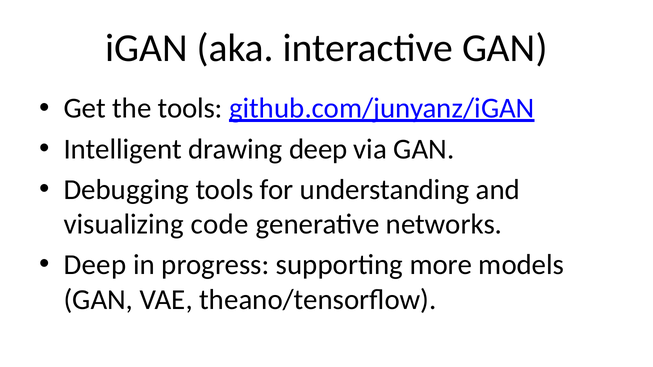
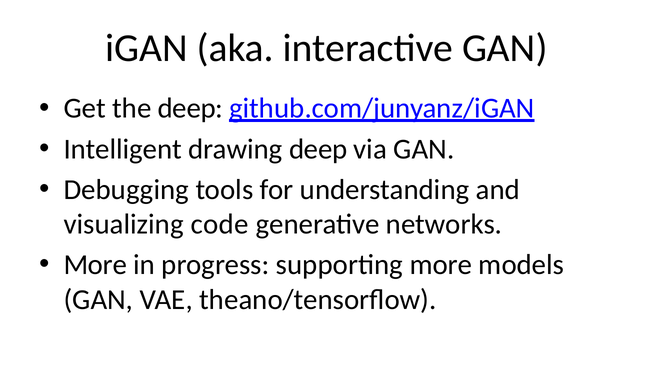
the tools: tools -> deep (190, 108)
Deep: Deep -> More (95, 265)
